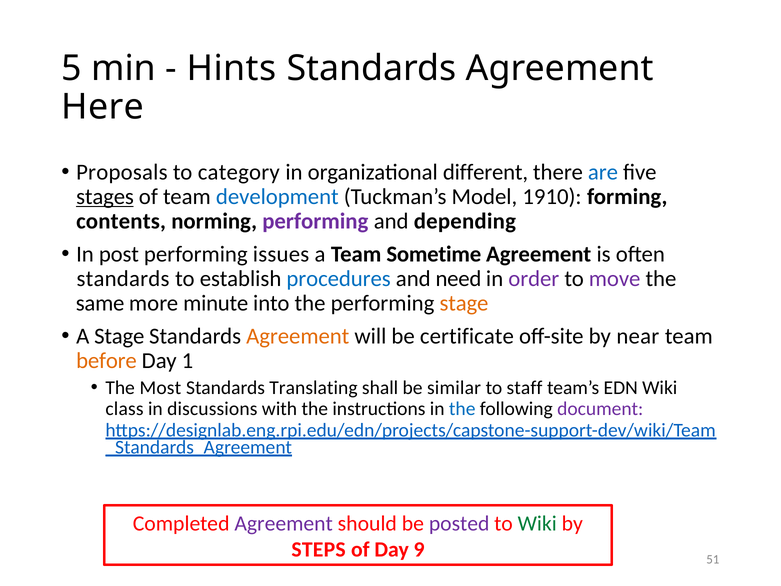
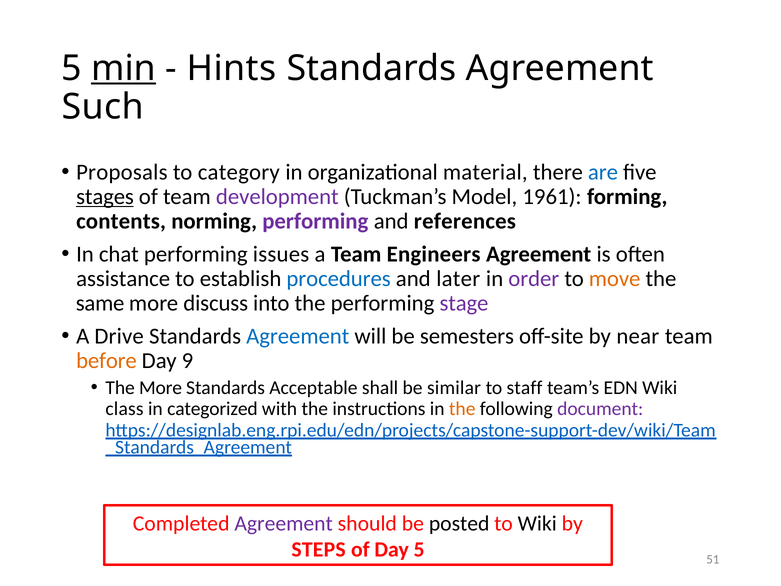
min underline: none -> present (124, 68)
Here: Here -> Such (103, 107)
different: different -> material (485, 172)
development colour: blue -> purple (277, 197)
1910: 1910 -> 1961 (552, 197)
depending: depending -> references (465, 221)
post: post -> chat (119, 254)
Sometime: Sometime -> Engineers (434, 254)
standards: standards -> assistance (123, 279)
need: need -> later (458, 279)
move colour: purple -> orange (615, 279)
minute: minute -> discuss (216, 303)
stage colour: orange -> purple (464, 303)
A Stage: Stage -> Drive (119, 336)
Agreement colour: orange -> blue (298, 336)
certificate: certificate -> semesters (467, 336)
1: 1 -> 9 (187, 360)
The Most: Most -> More (161, 387)
Translating: Translating -> Acceptable (313, 387)
discussions: discussions -> categorized (212, 409)
the colour: blue -> orange (462, 409)
posted colour: purple -> black (459, 523)
Wiki colour: green -> black (537, 523)
Day 9: 9 -> 5 (419, 549)
